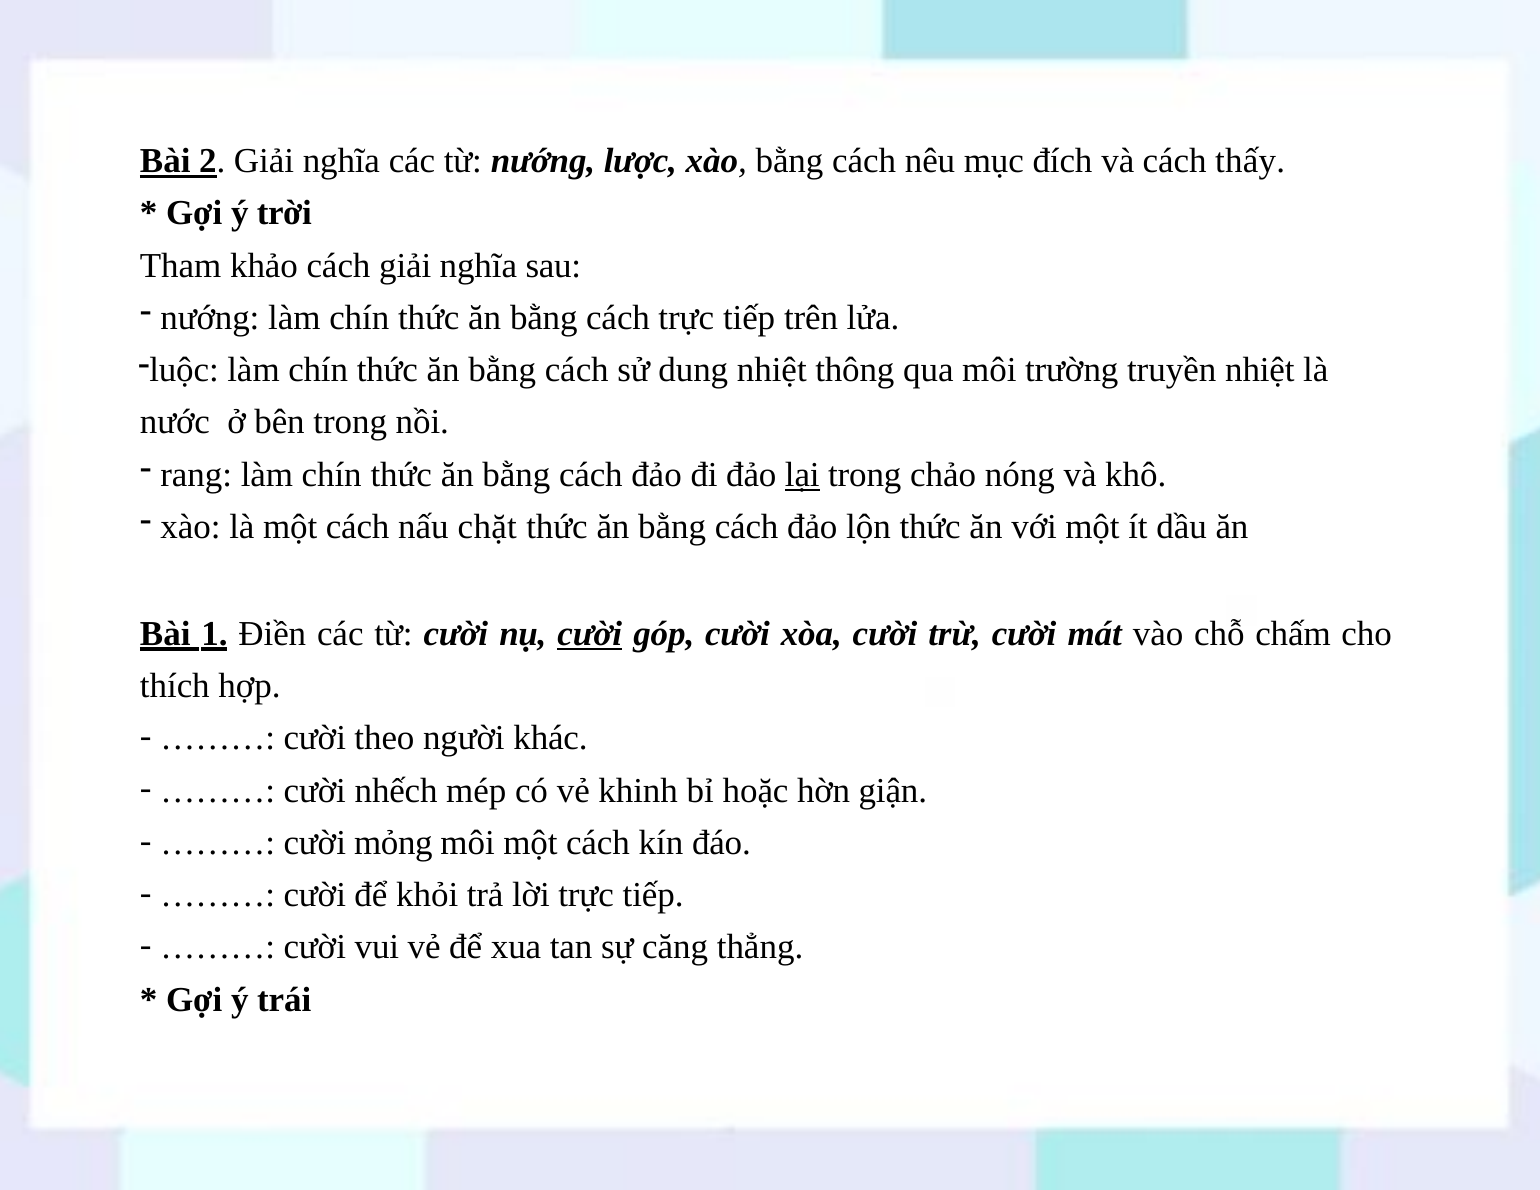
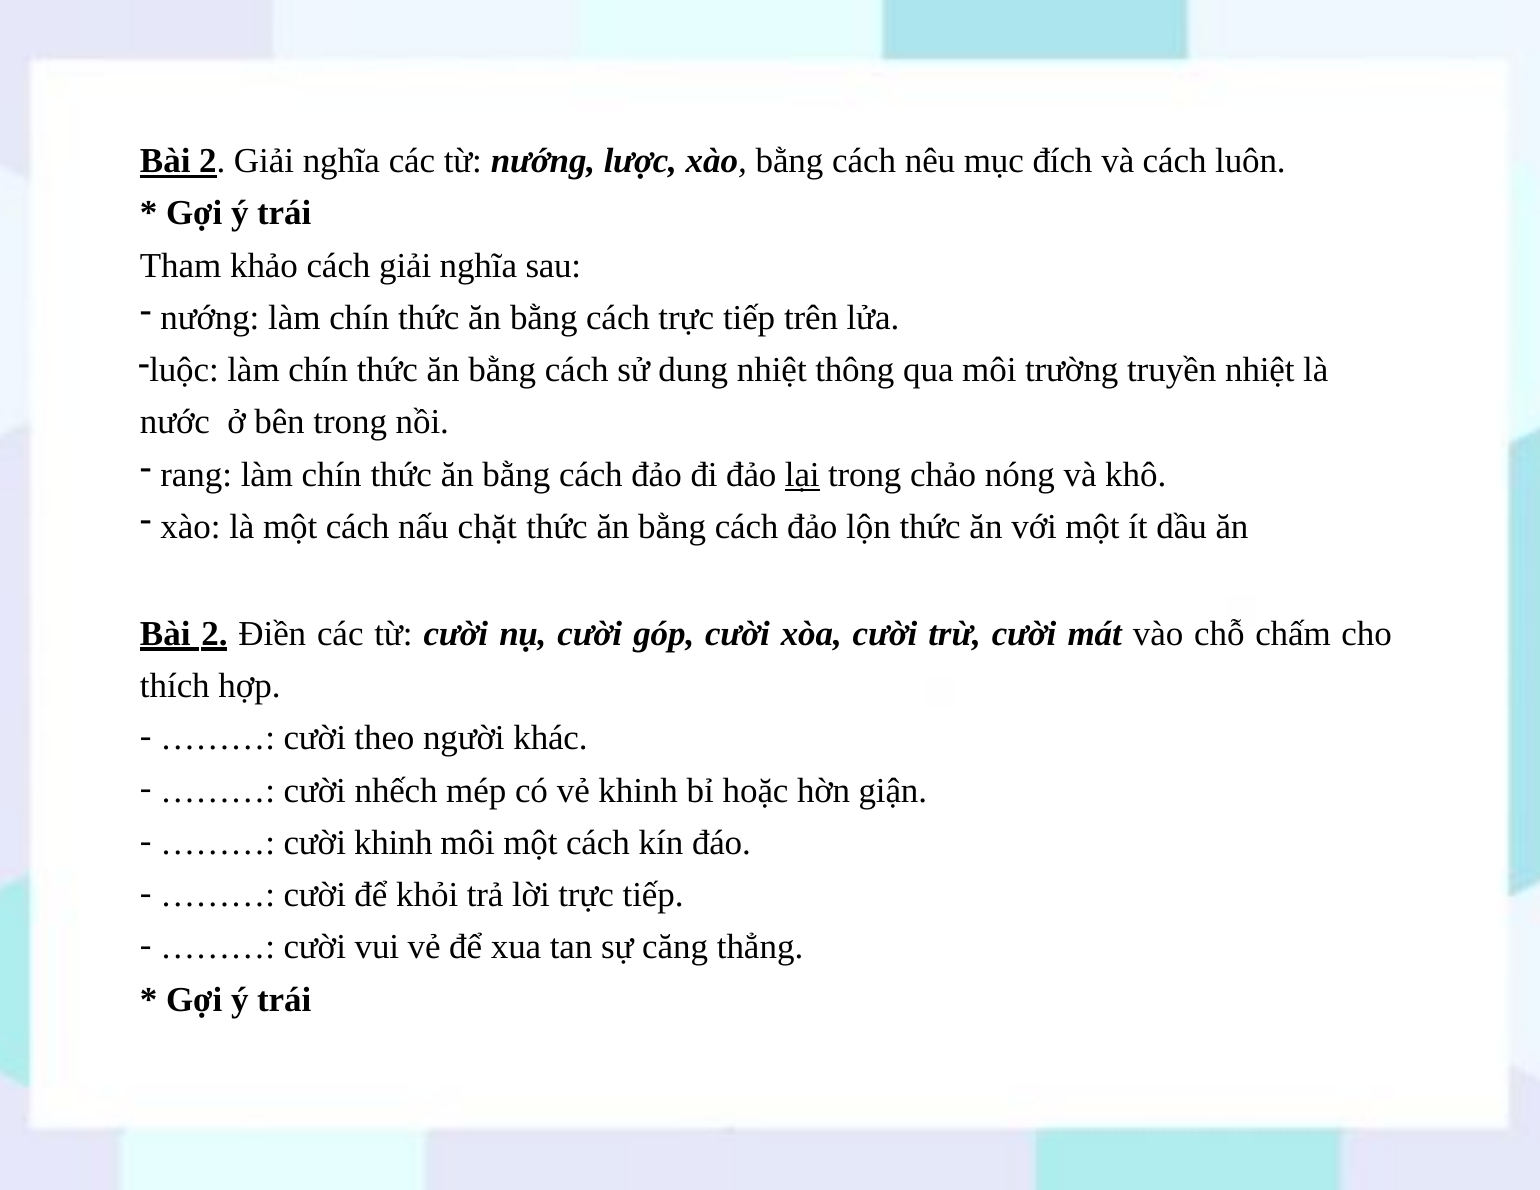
thấy: thấy -> luôn (1250, 161)
trời: trời -> trái (284, 213)
1: 1 -> 2 (214, 634)
cười underline: present -> none (590, 634)
cười mỏng: mỏng -> khinh (393, 843)
